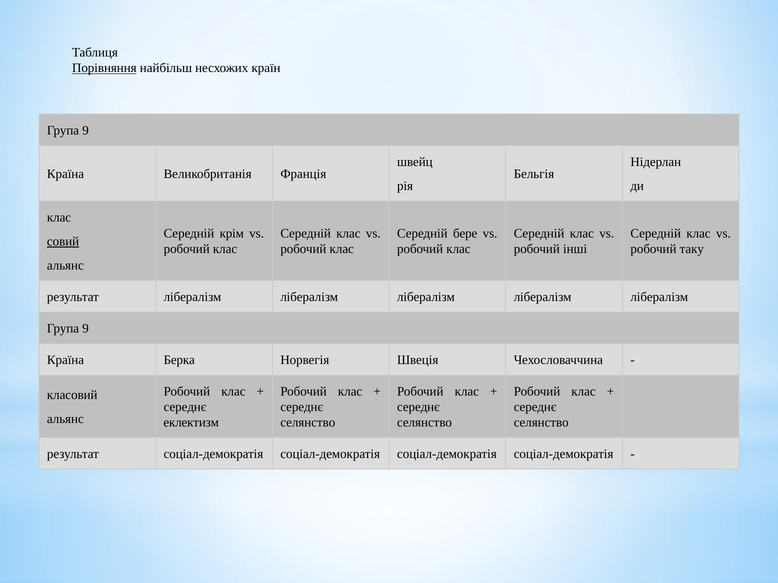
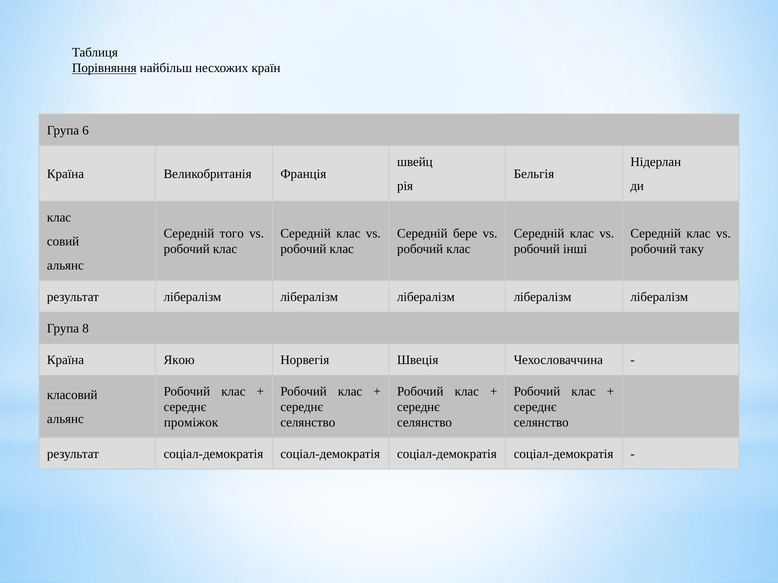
9: 9 -> 6 (86, 130)
крім: крім -> того (232, 234)
совий underline: present -> none (63, 242)
9: 9 -> 8 (86, 329)
Берка: Берка -> Якою (179, 360)
еклектизм: еклектизм -> проміжок (191, 423)
